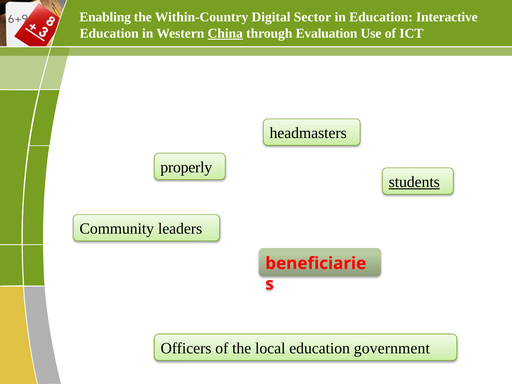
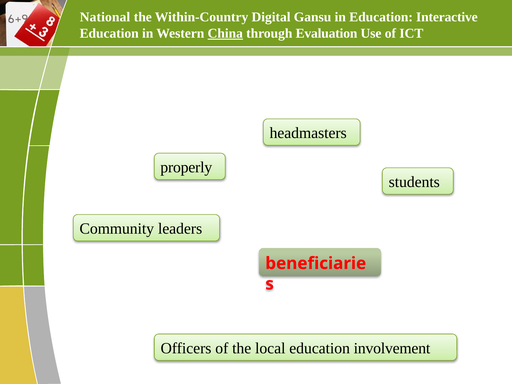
Enabling: Enabling -> National (105, 17)
Sector: Sector -> Gansu (313, 17)
students underline: present -> none (414, 182)
government: government -> involvement (392, 348)
